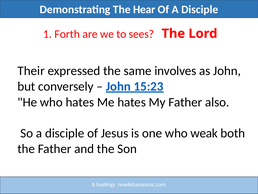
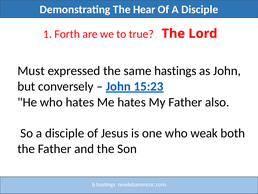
sees: sees -> true (141, 34)
Their: Their -> Must (31, 71)
same involves: involves -> hastings (175, 71)
